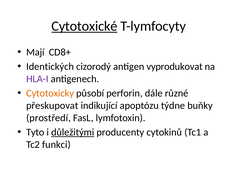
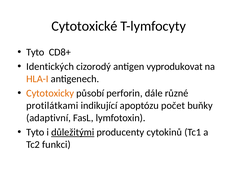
Cytotoxické underline: present -> none (84, 26)
Mají: Mají -> Tyto (35, 52)
HLA-I colour: purple -> orange (37, 79)
přeskupovat: přeskupovat -> protilátkami (52, 105)
týdne: týdne -> počet (173, 105)
prostředí: prostředí -> adaptivní (49, 118)
